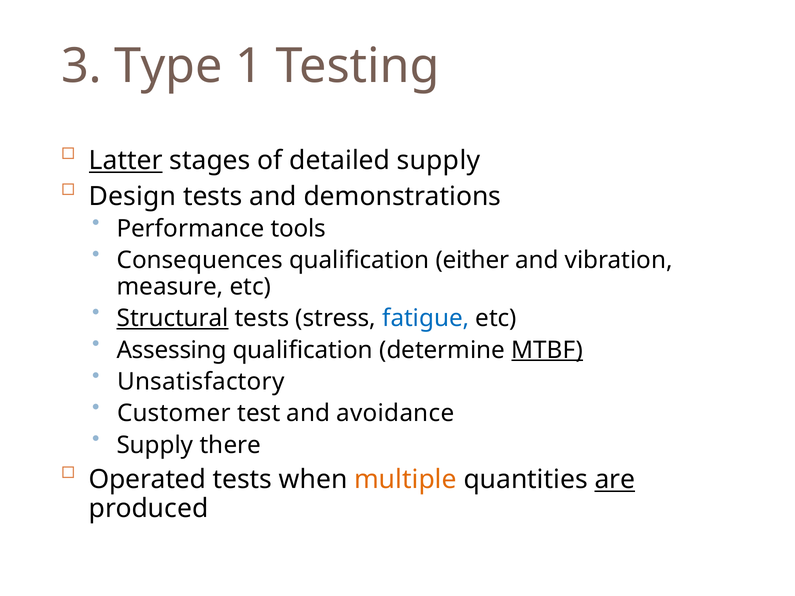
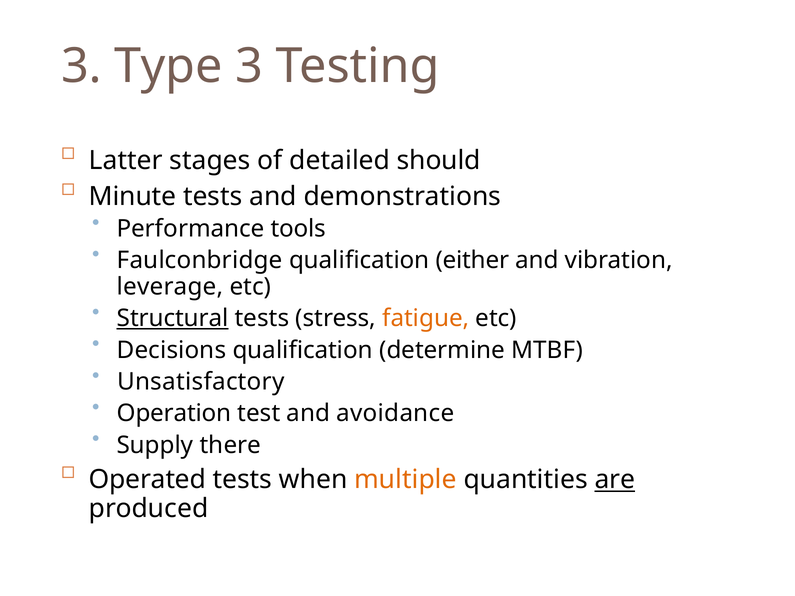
Type 1: 1 -> 3 (249, 66)
Latter underline: present -> none (126, 161)
detailed supply: supply -> should (439, 161)
Design: Design -> Minute (133, 196)
Consequences: Consequences -> Faulconbridge (200, 261)
measure: measure -> leverage (170, 287)
fatigue colour: blue -> orange (426, 318)
Assessing: Assessing -> Decisions (171, 350)
MTBF underline: present -> none (547, 350)
Customer: Customer -> Operation (174, 414)
